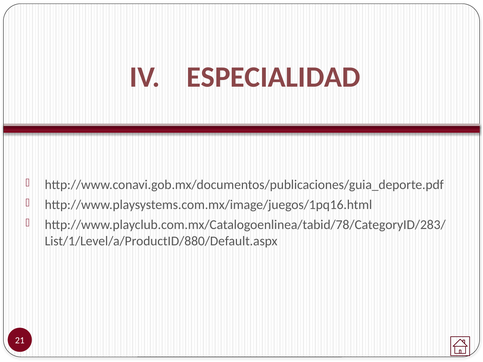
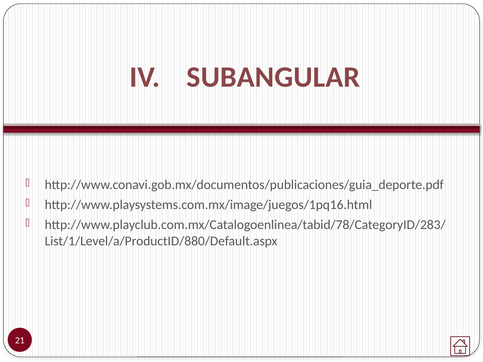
ESPECIALIDAD: ESPECIALIDAD -> SUBANGULAR (273, 77)
